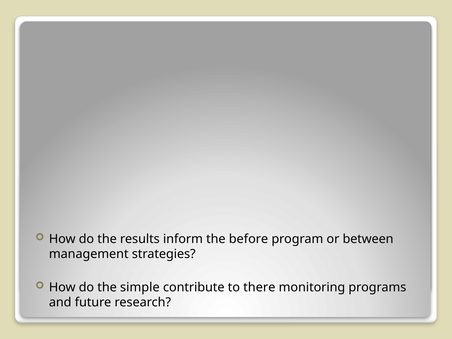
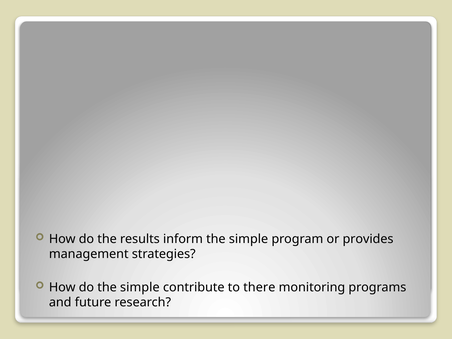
inform the before: before -> simple (249, 239)
between: between -> provides (368, 239)
